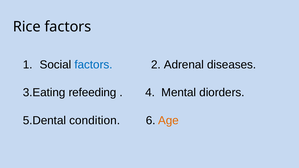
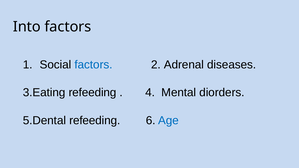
Rice: Rice -> Into (27, 27)
5.Dental condition: condition -> refeeding (95, 121)
Age colour: orange -> blue (168, 121)
